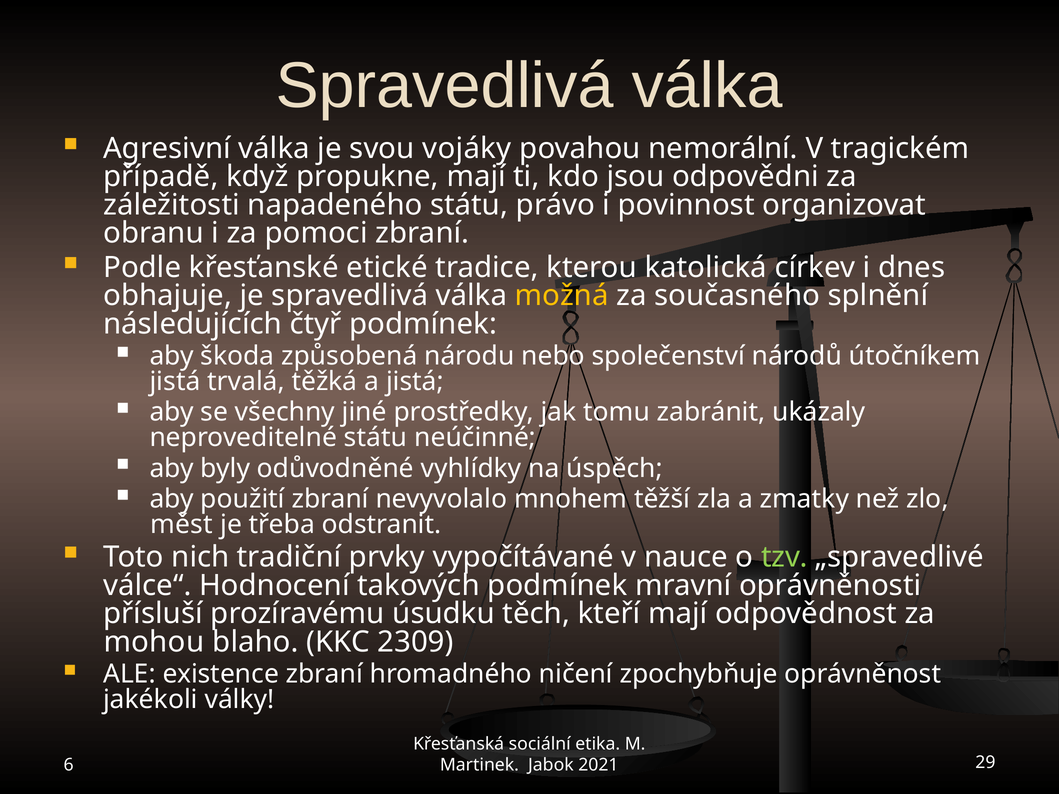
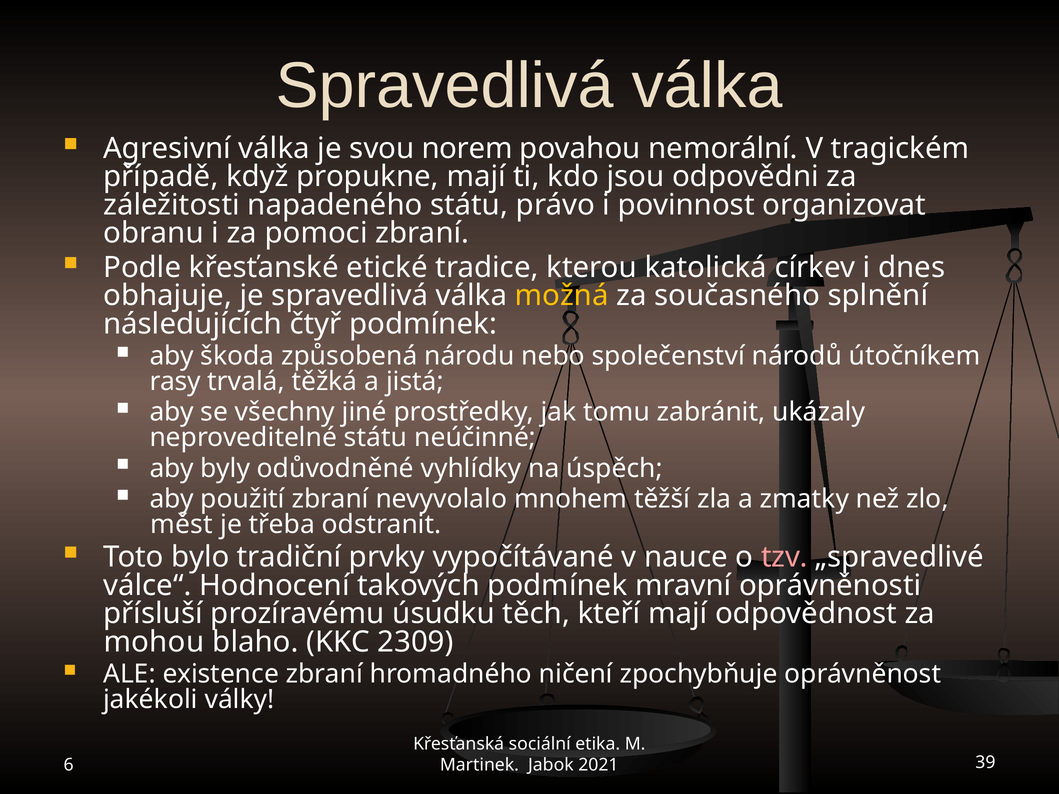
vojáky: vojáky -> norem (467, 148)
jistá: jistá -> rasy (175, 382)
nich: nich -> bylo (200, 557)
tzv colour: light green -> pink (784, 557)
29: 29 -> 39 (985, 763)
